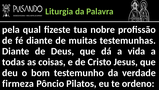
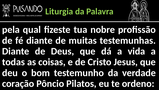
firmeza: firmeza -> coração (18, 83)
